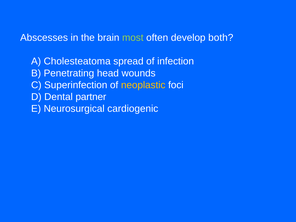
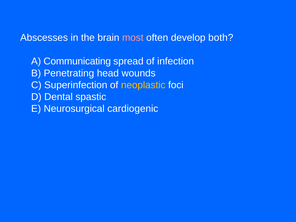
most colour: light green -> pink (133, 38)
Cholesteatoma: Cholesteatoma -> Communicating (77, 61)
partner: partner -> spastic (91, 97)
